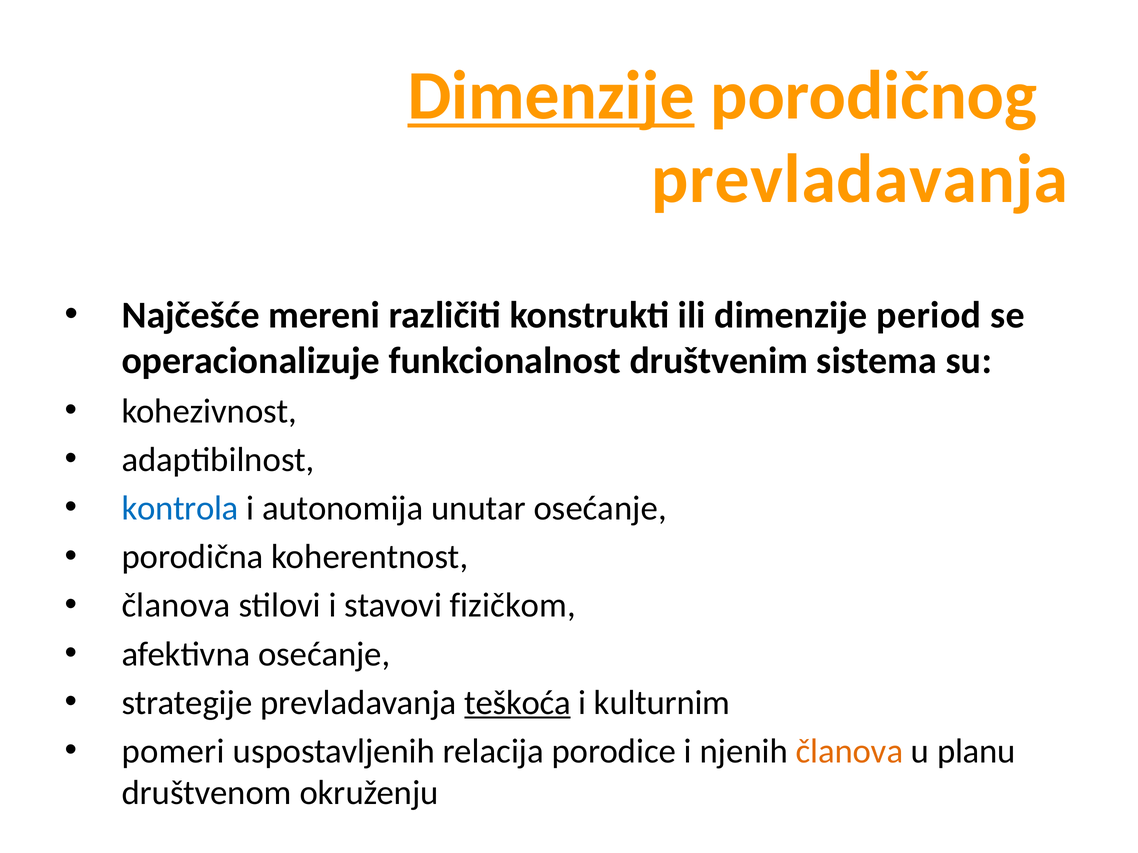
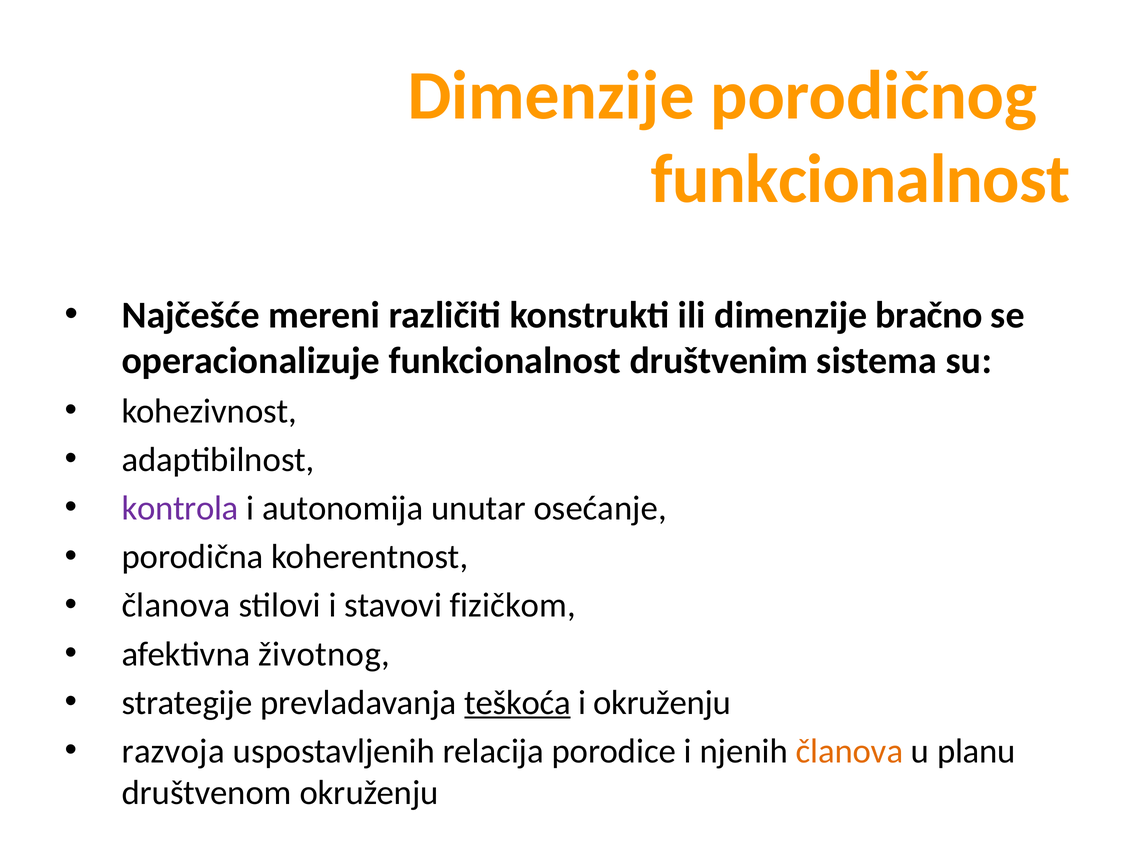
Dimenzije underline: present -> none (551, 96)
prevladavanja: prevladavanja -> funkcionalnost (861, 179)
period: period -> bračno (929, 316)
kontrola colour: blue -> purple (180, 509)
afektivna osećanje: osećanje -> životnog (324, 654)
i kulturnim: kulturnim -> okruženju (662, 703)
pomeri: pomeri -> razvoja (173, 752)
